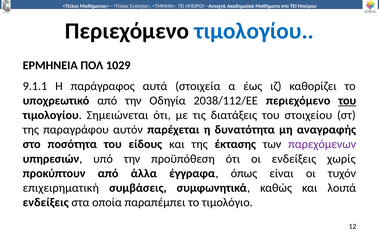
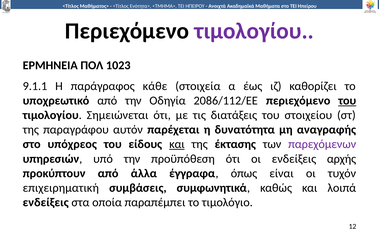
τιμολογίου colour: blue -> purple (254, 31)
1029: 1029 -> 1023 (118, 65)
αυτά: αυτά -> κάθε (155, 86)
2038/112/ΕΕ: 2038/112/ΕΕ -> 2086/112/ΕΕ (226, 101)
ποσότητα: ποσότητα -> υπόχρεος (72, 144)
και underline: none -> present (177, 144)
χωρίς: χωρίς -> αρχής (342, 159)
